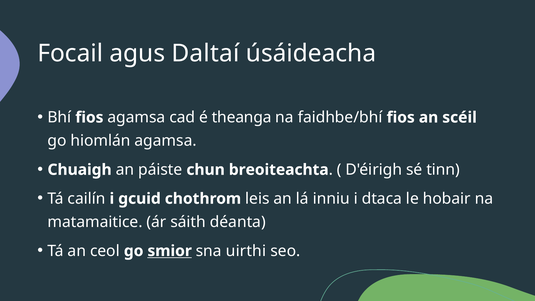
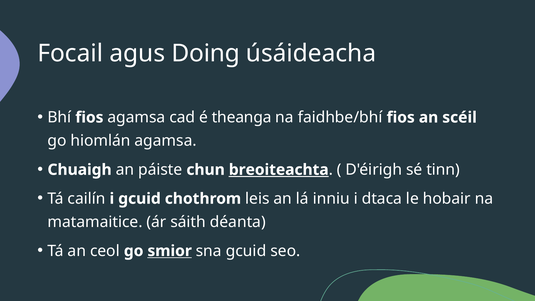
Daltaí: Daltaí -> Doing (206, 53)
breoiteachta underline: none -> present (279, 170)
sna uirthi: uirthi -> gcuid (246, 251)
